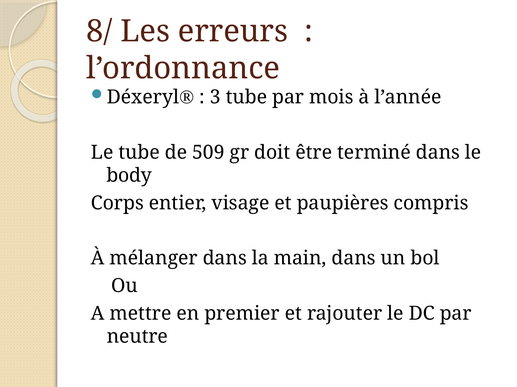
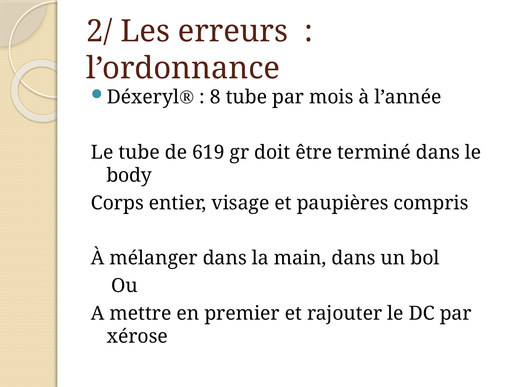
8/: 8/ -> 2/ (99, 31)
3: 3 -> 8 (215, 97)
509: 509 -> 619 (208, 153)
neutre: neutre -> xérose (137, 337)
